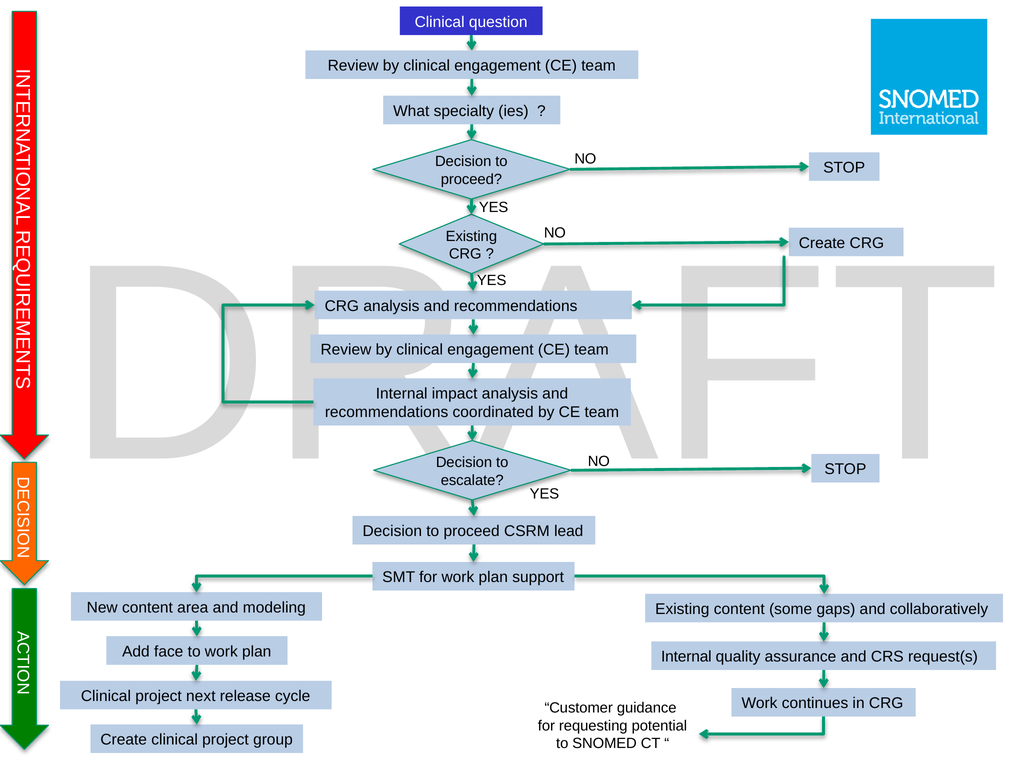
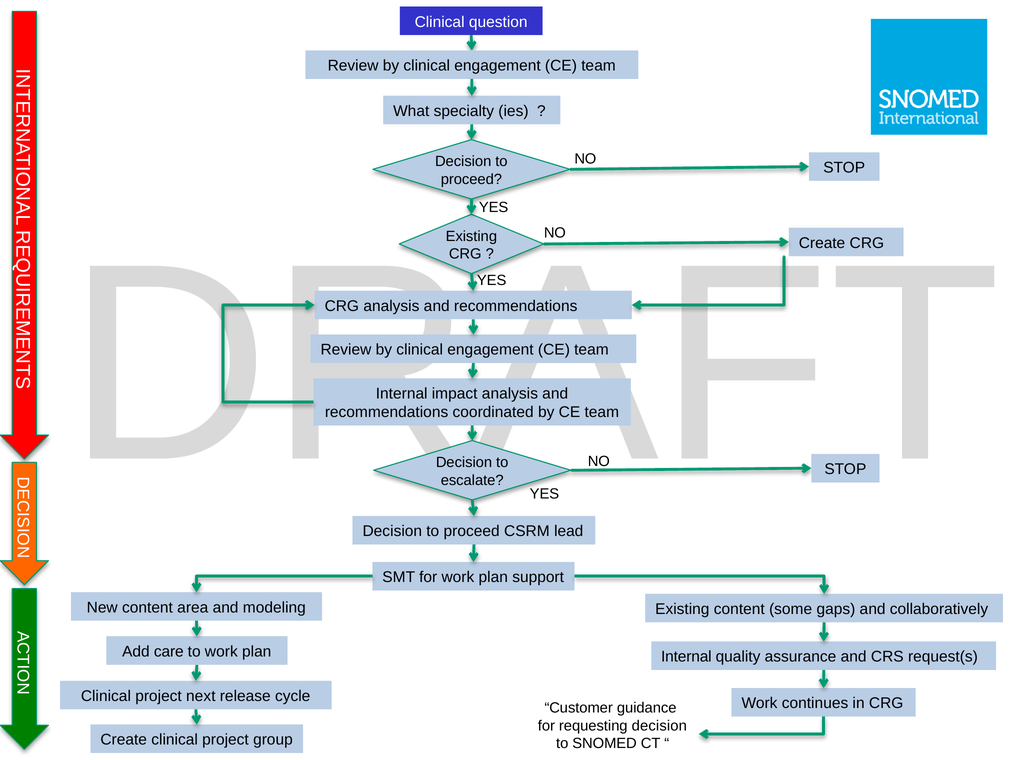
face: face -> care (169, 652)
requesting potential: potential -> decision (659, 726)
